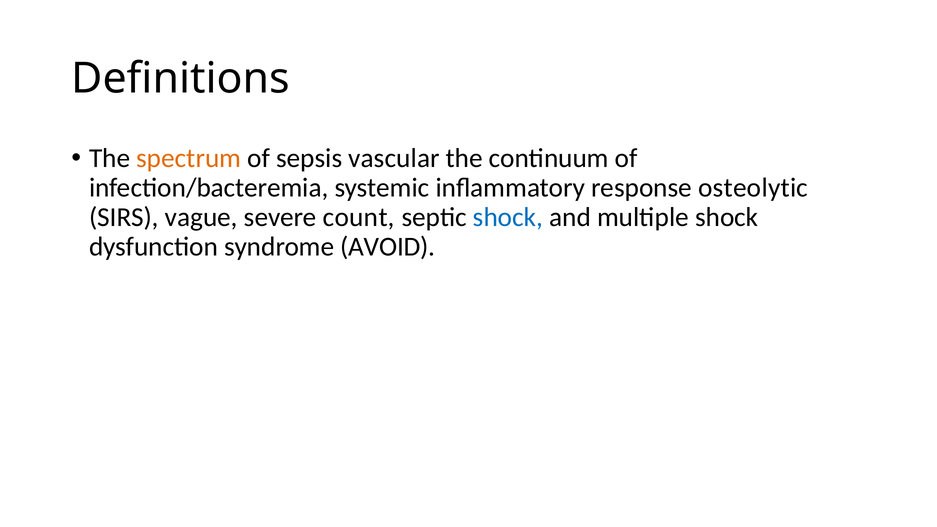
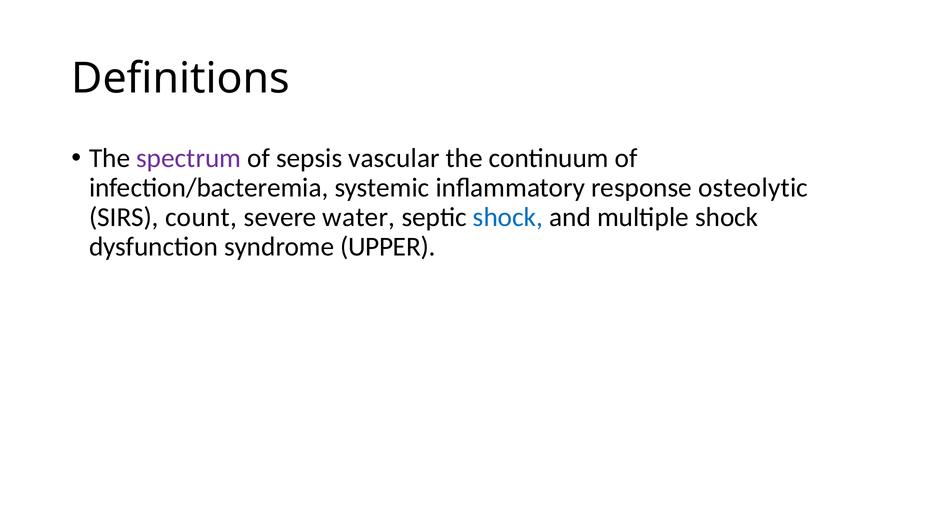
spectrum colour: orange -> purple (189, 158)
vague: vague -> count (201, 217)
count: count -> water (359, 217)
AVOID: AVOID -> UPPER (388, 247)
